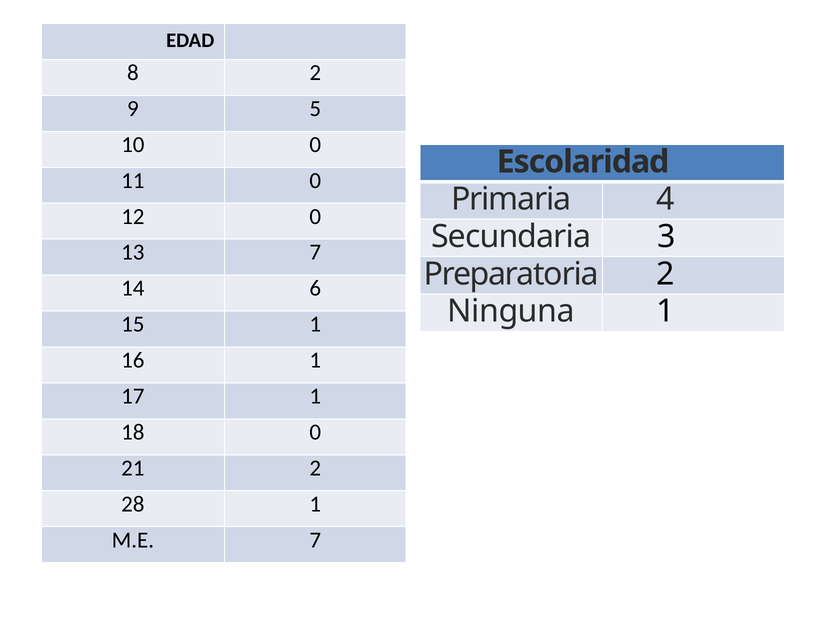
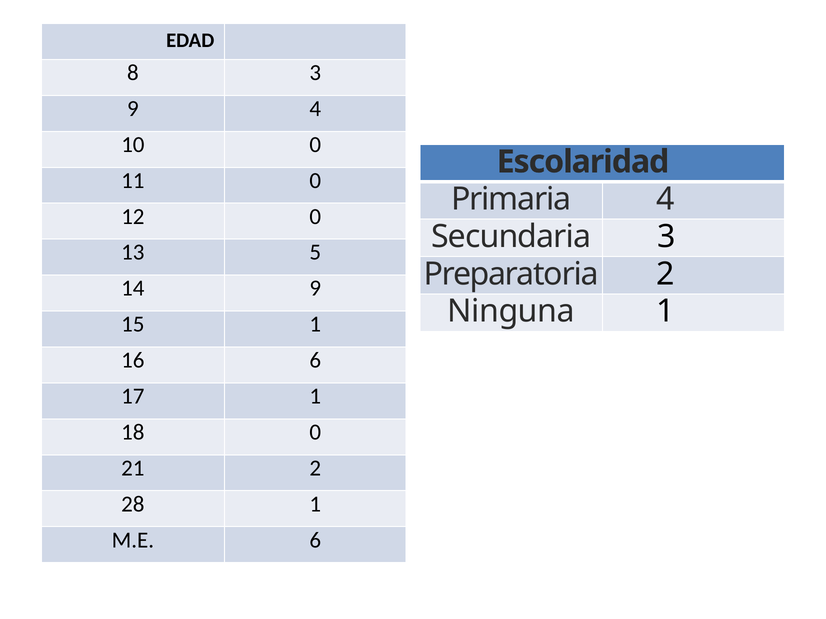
8 2: 2 -> 3 (315, 73)
9 5: 5 -> 4 (315, 109)
13 7: 7 -> 5 (315, 253)
14 6: 6 -> 9 (315, 289)
16 1: 1 -> 6 (315, 360)
M.E 7: 7 -> 6 (315, 540)
